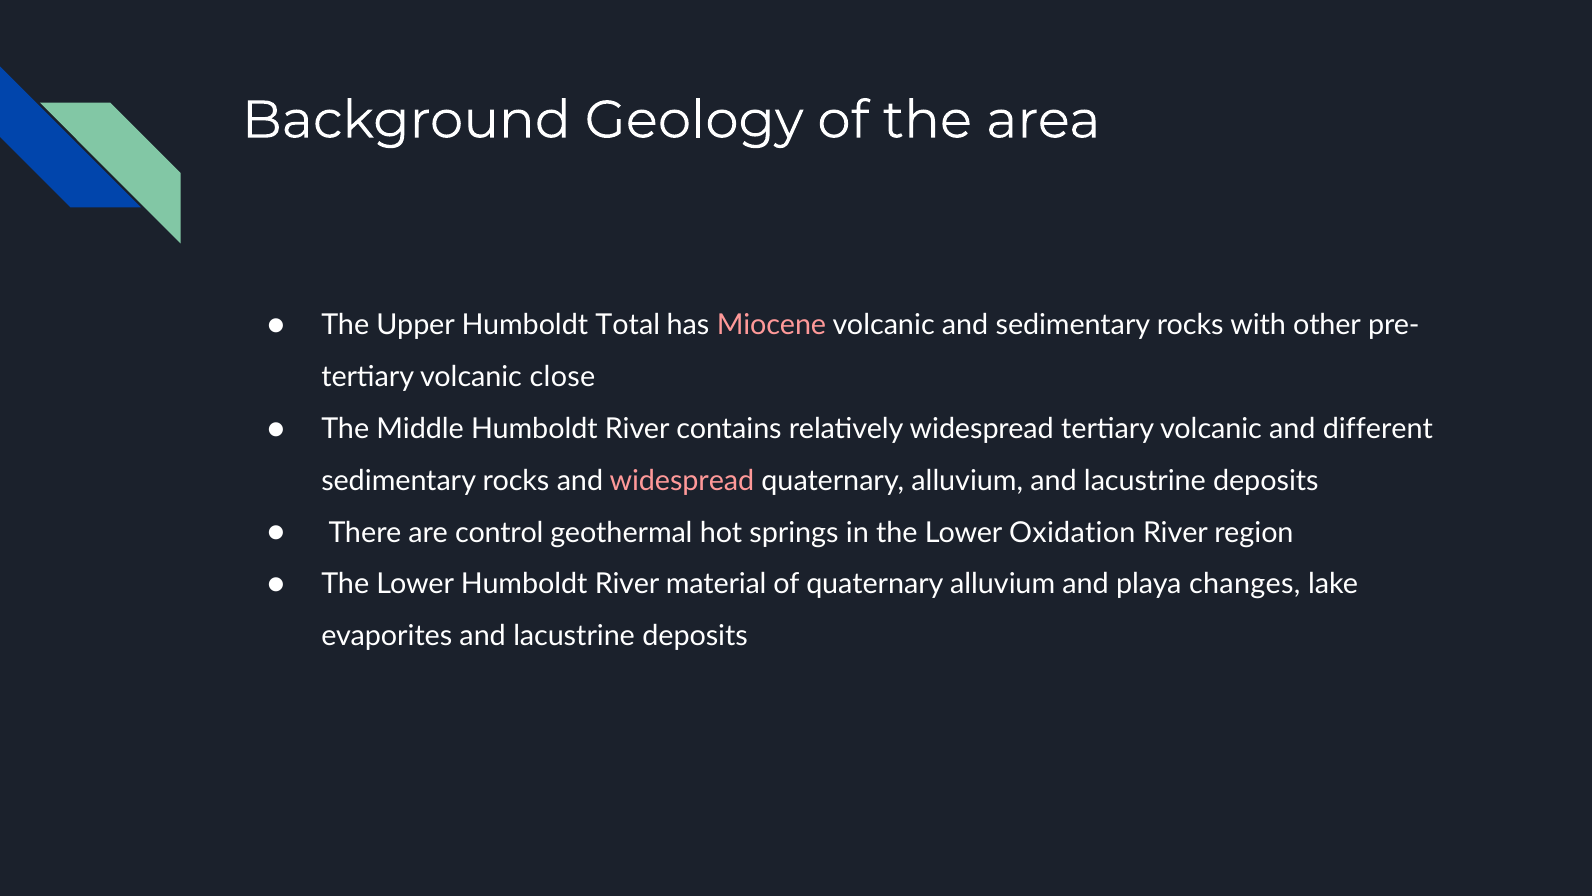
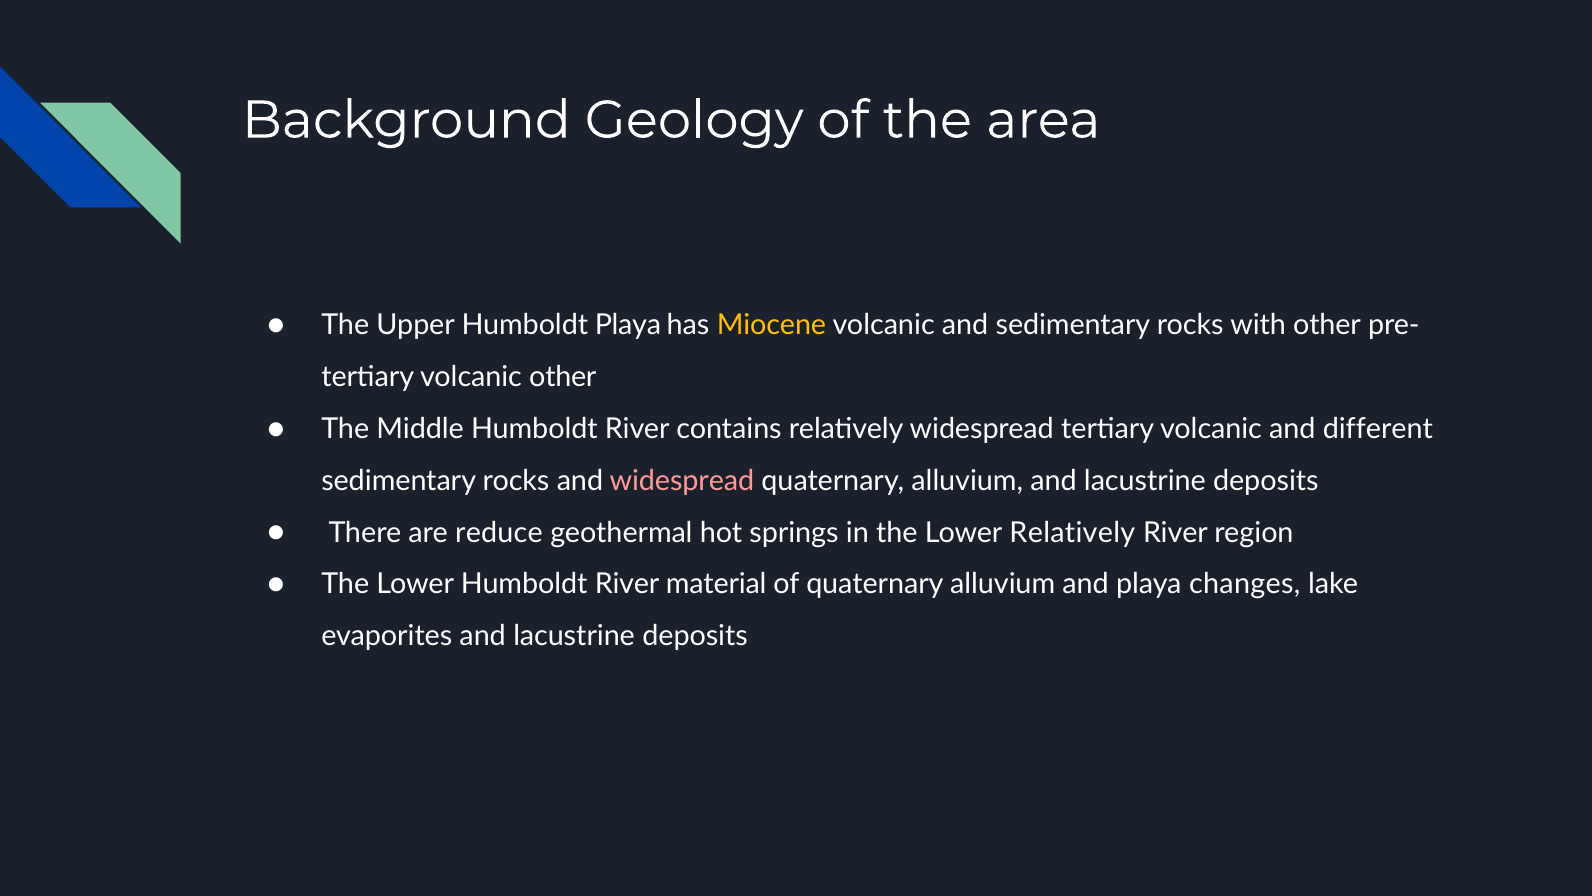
Humboldt Total: Total -> Playa (628, 325)
Miocene colour: pink -> yellow (772, 325)
volcanic close: close -> other (563, 377)
control: control -> reduce (499, 532)
Lower Oxidation: Oxidation -> Relatively (1072, 532)
